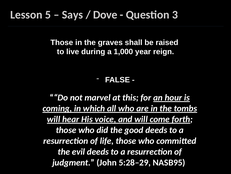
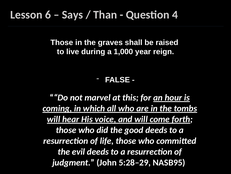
5: 5 -> 6 (48, 15)
Dove: Dove -> Than (105, 15)
3: 3 -> 4 (175, 15)
